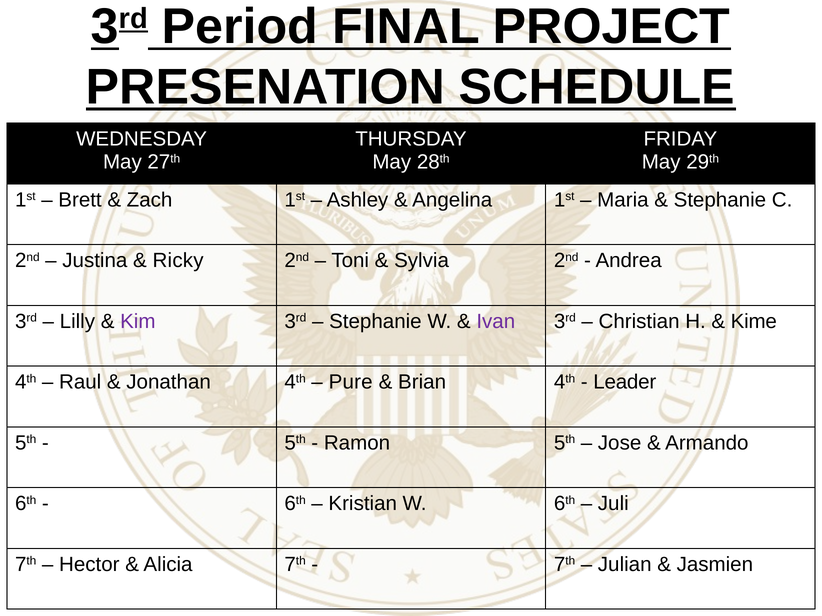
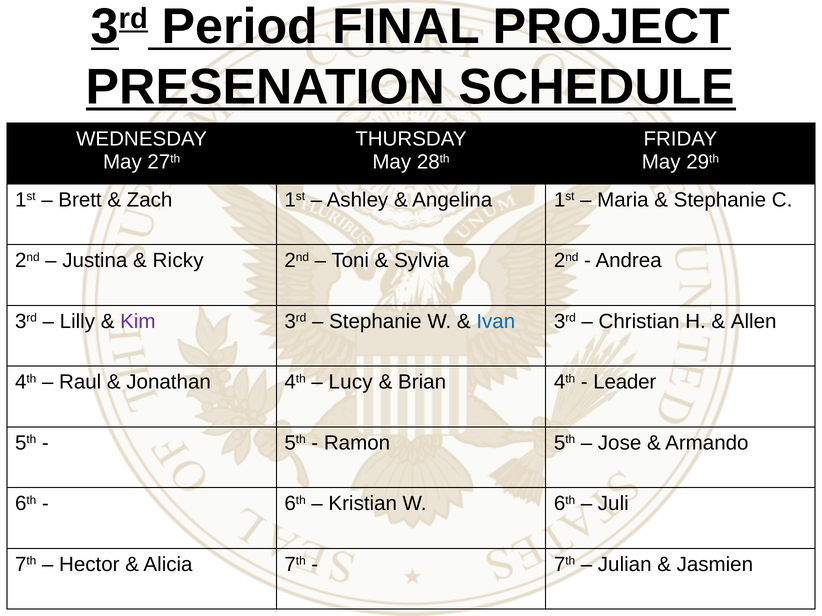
Ivan colour: purple -> blue (496, 322)
Kime: Kime -> Allen (754, 322)
Pure: Pure -> Lucy (351, 382)
